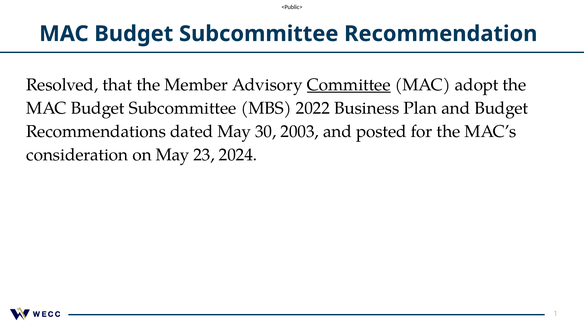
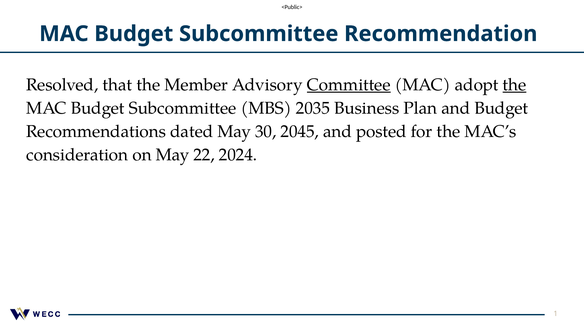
the underline: none -> present (515, 85)
2022: 2022 -> 2035 (313, 108)
2003: 2003 -> 2045 (300, 131)
23: 23 -> 22 (204, 155)
